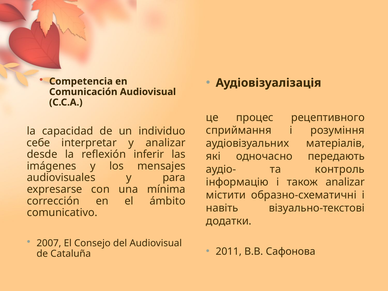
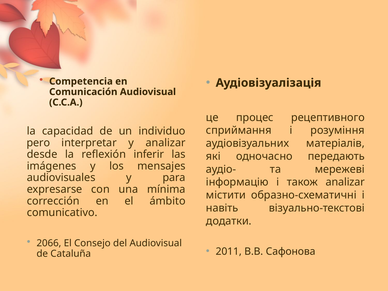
себе: себе -> pero (38, 143)
контроль: контроль -> мережеві (340, 169)
2007: 2007 -> 2066 (49, 243)
